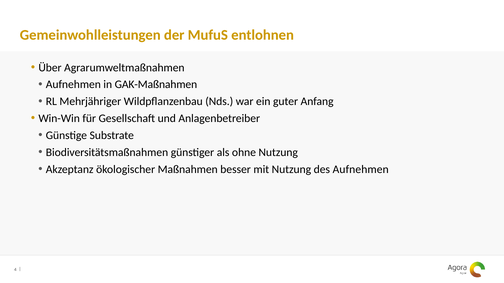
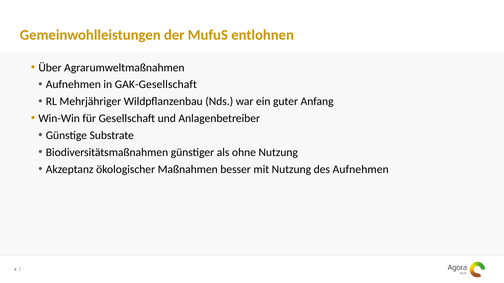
GAK-Maßnahmen: GAK-Maßnahmen -> GAK-Gesellschaft (156, 85)
